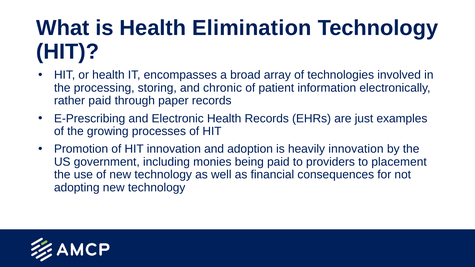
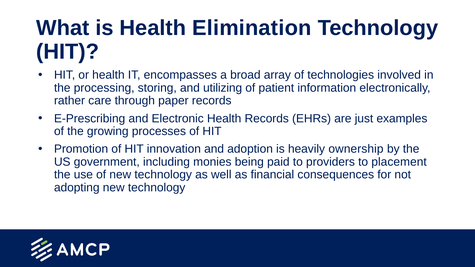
chronic: chronic -> utilizing (223, 88)
rather paid: paid -> care (100, 101)
heavily innovation: innovation -> ownership (356, 149)
